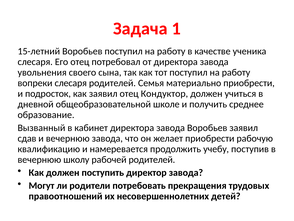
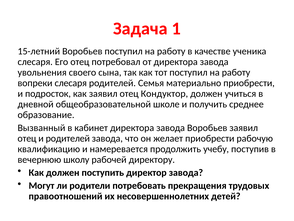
сдав: сдав -> отец (27, 138)
и вечернюю: вечернюю -> родителей (68, 138)
рабочей родителей: родителей -> директору (152, 159)
